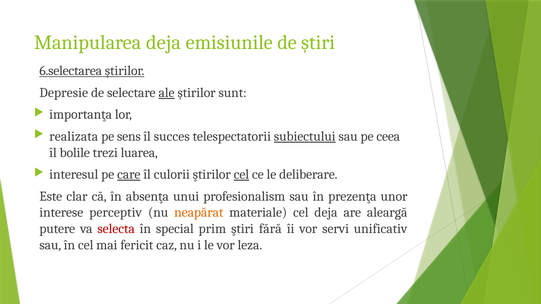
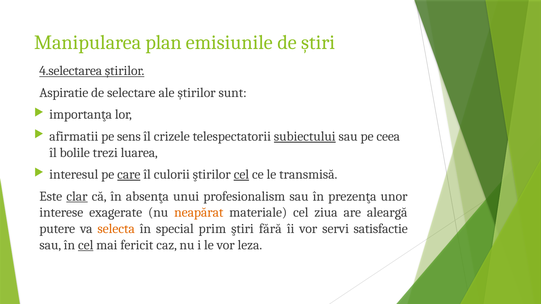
Manipularea deja: deja -> plan (164, 43)
6.selectarea: 6.selectarea -> 4.selectarea (71, 71)
Depresie: Depresie -> Aspiratie (64, 93)
ale underline: present -> none (167, 93)
realizata: realizata -> afirmatii (74, 136)
succes: succes -> crizele (172, 136)
deliberare: deliberare -> transmisă (308, 175)
clar underline: none -> present (77, 196)
perceptiv: perceptiv -> exagerate (116, 213)
cel deja: deja -> ziua (326, 213)
selecta colour: red -> orange (116, 229)
unificativ: unificativ -> satisfactie (381, 229)
cel underline: none -> present (86, 245)
